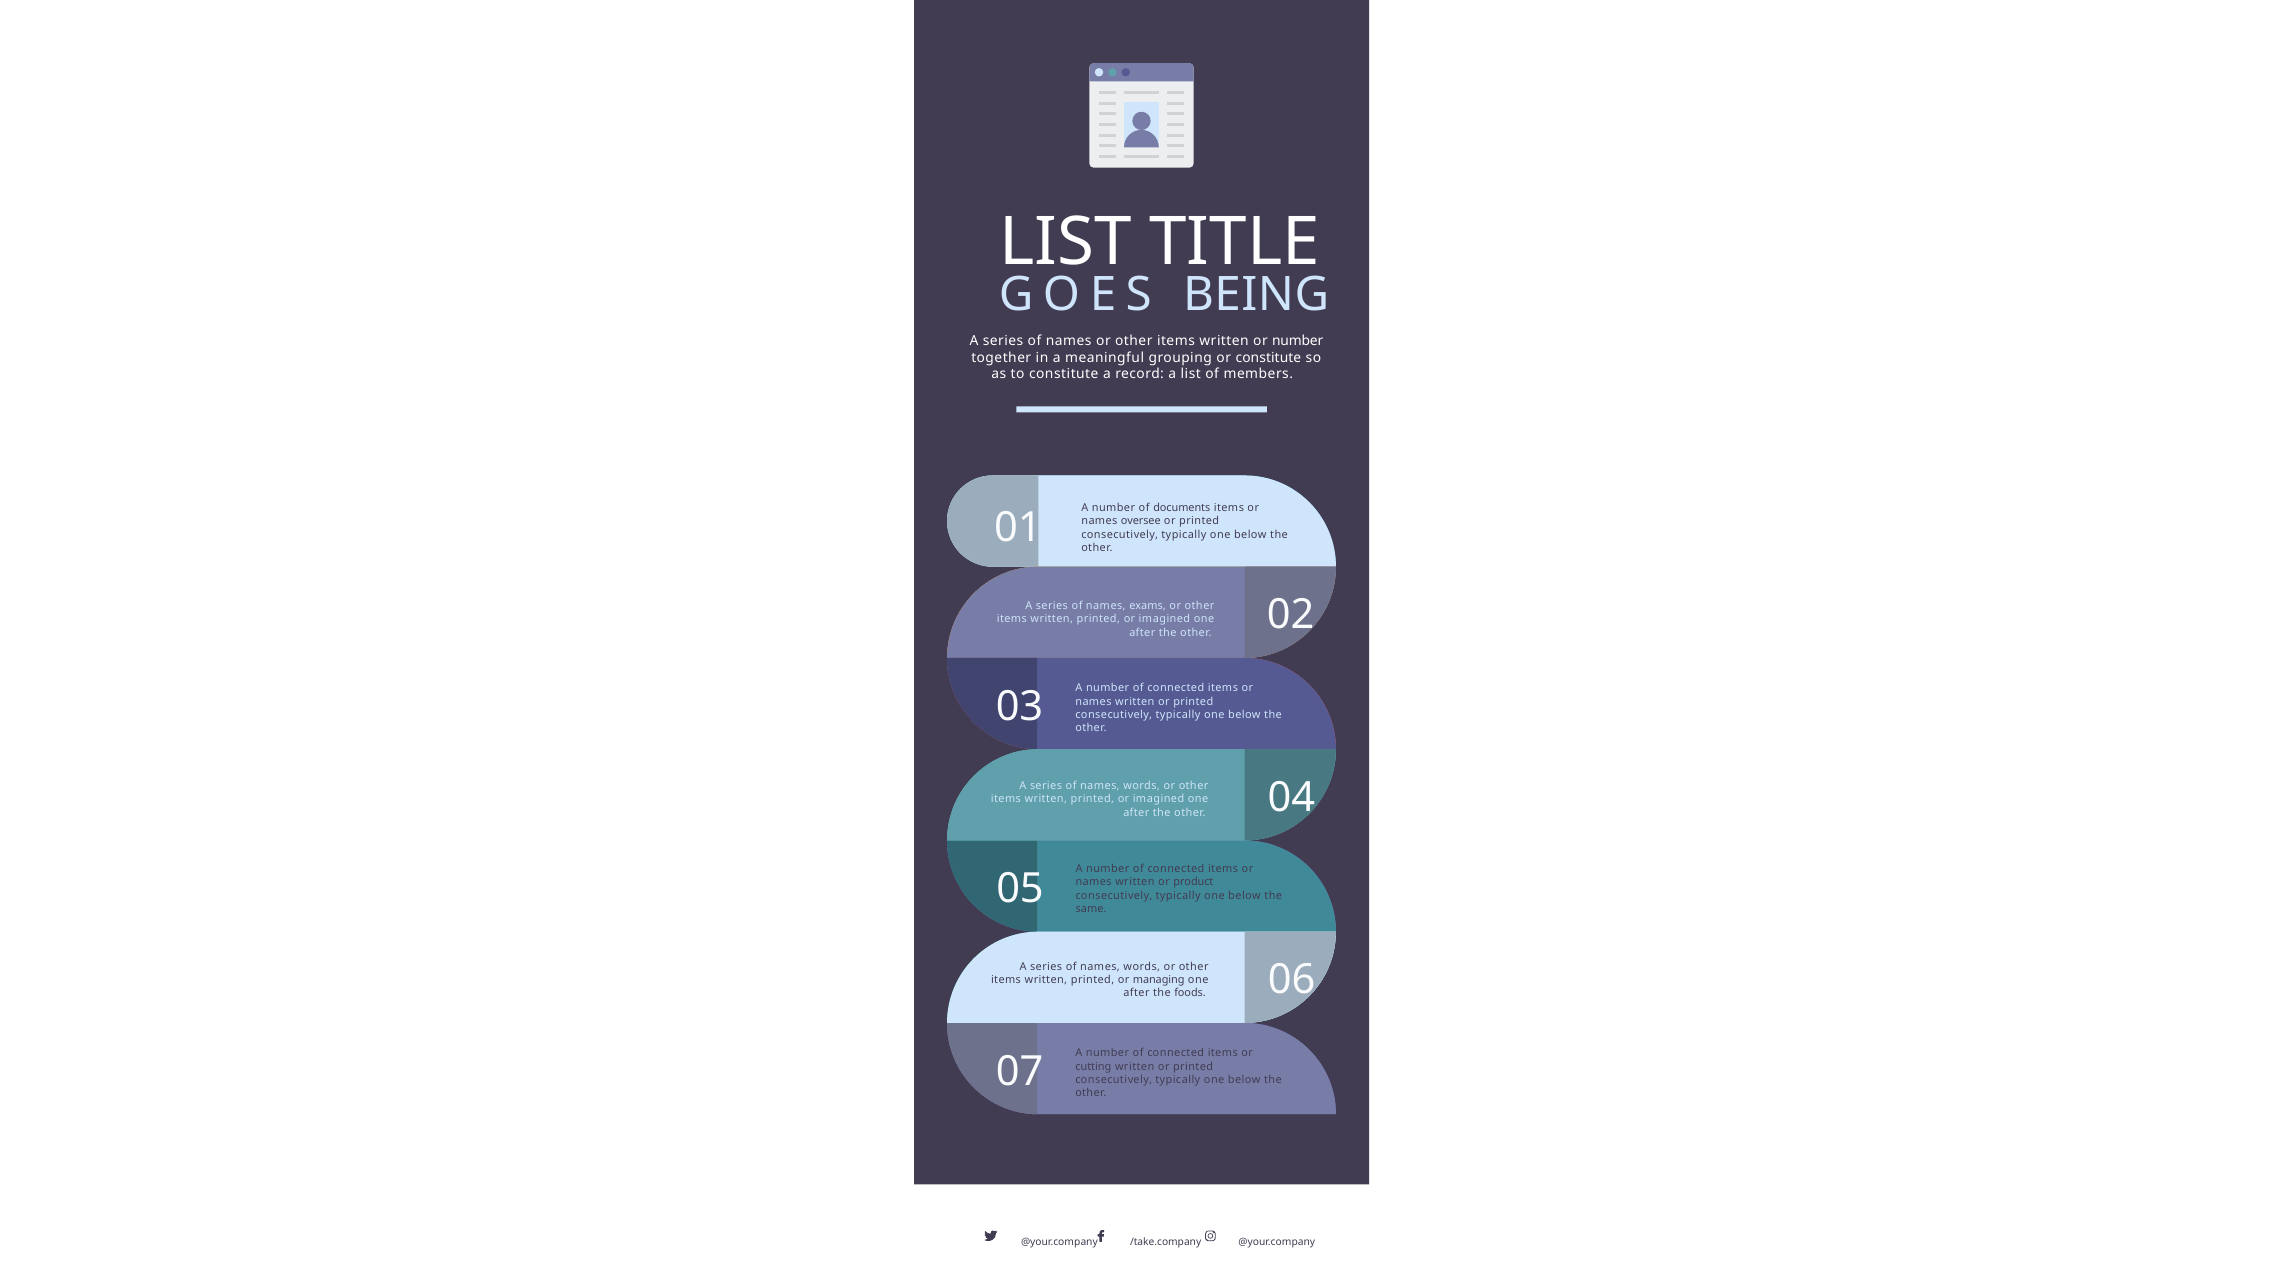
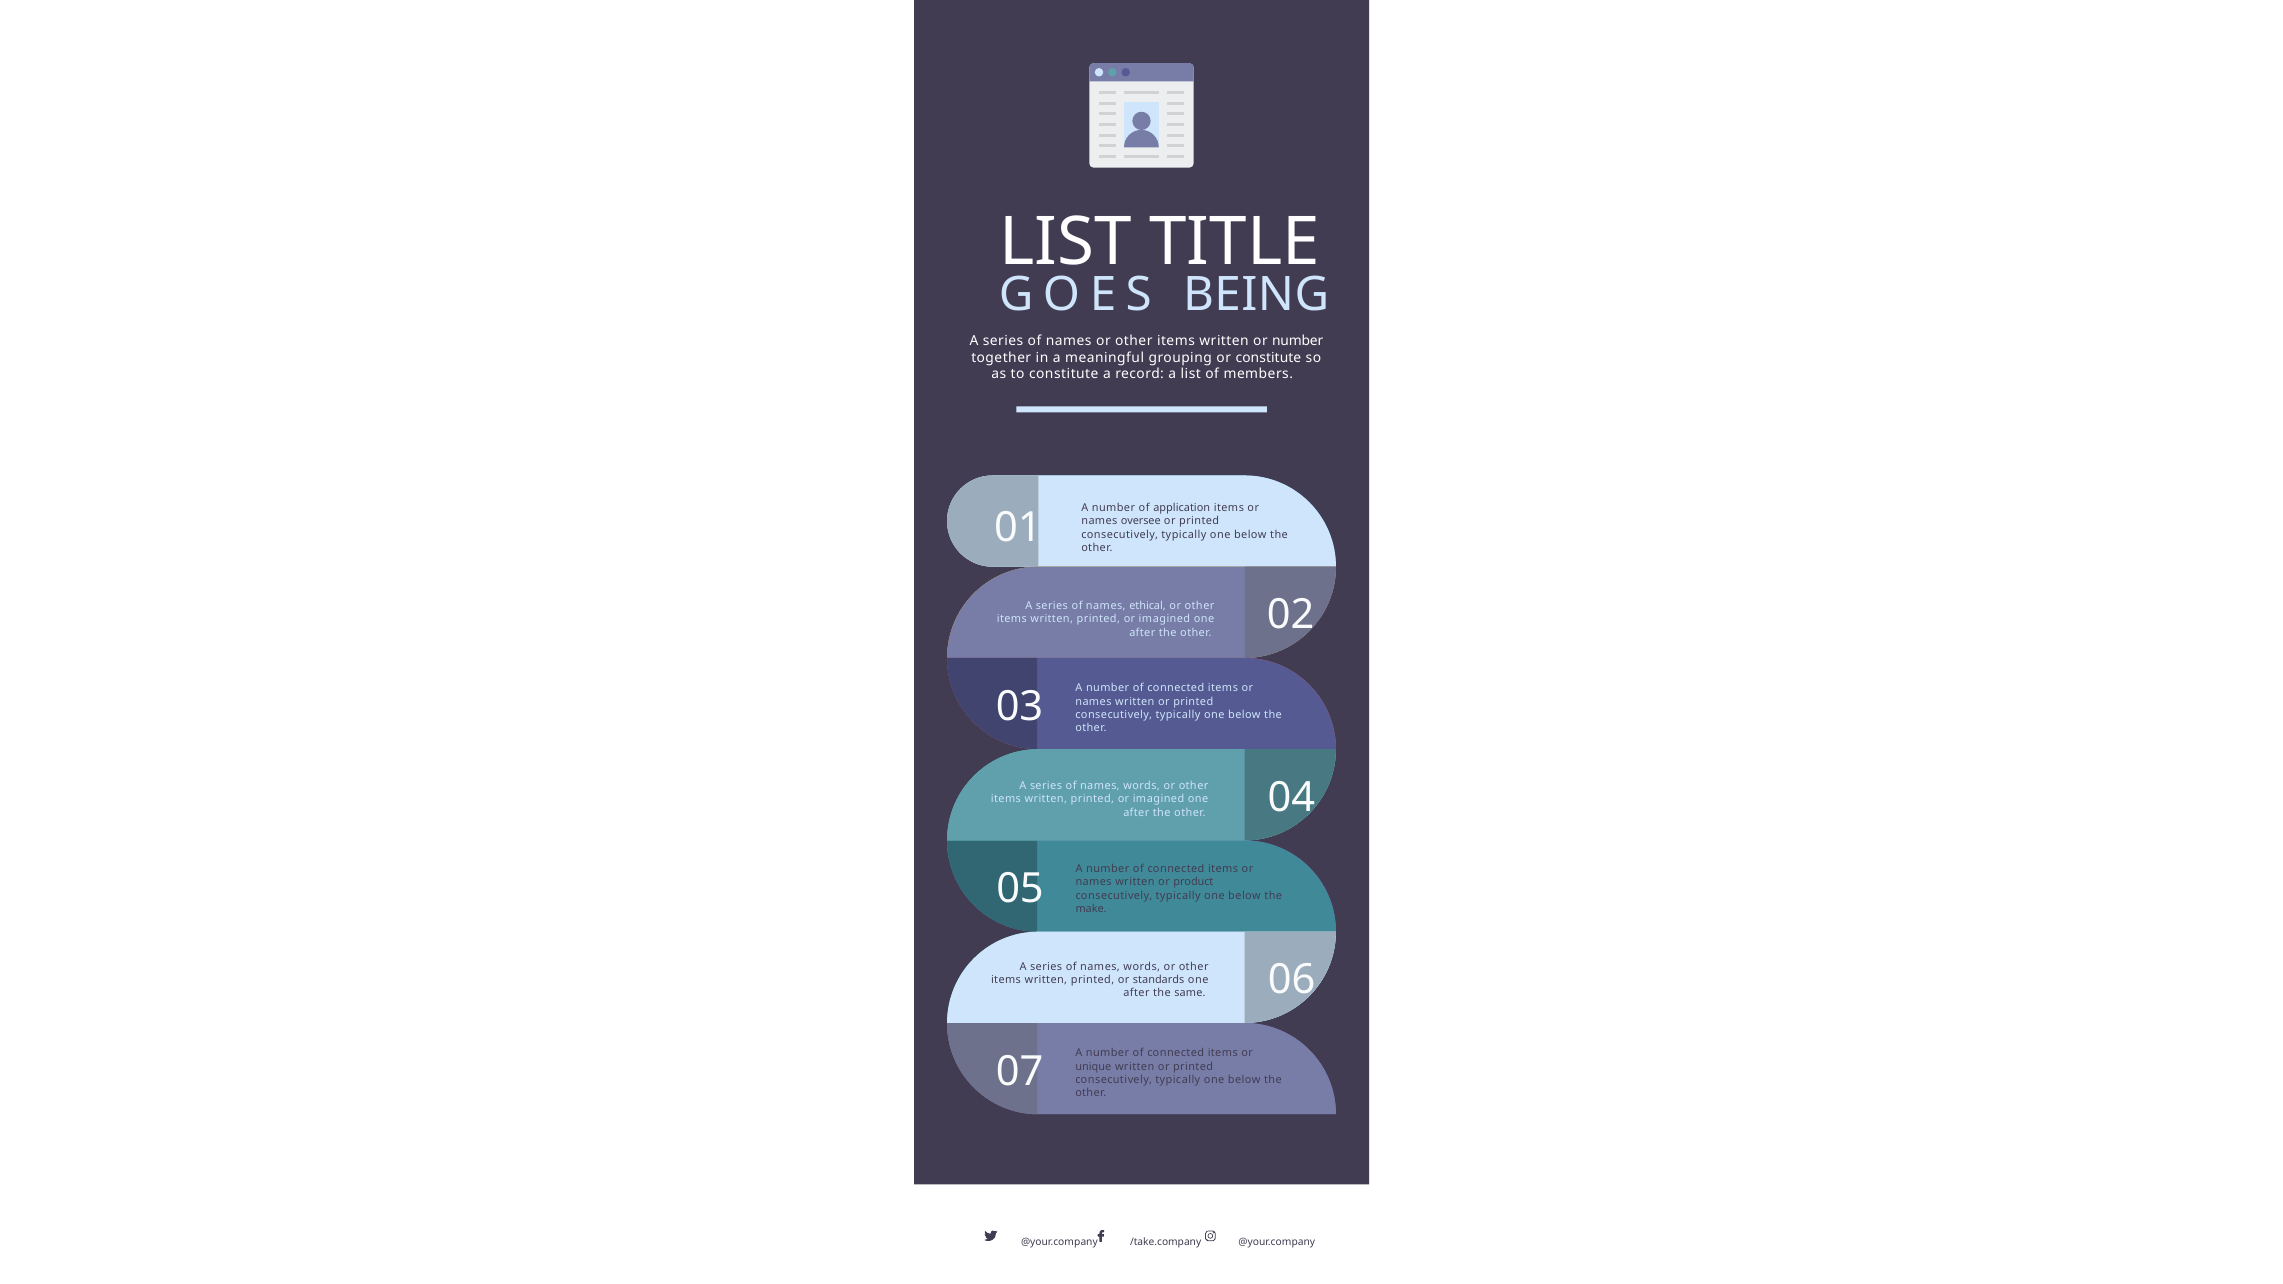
documents: documents -> application (1182, 508)
exams: exams -> ethical (1148, 606)
same: same -> make (1091, 909)
managing: managing -> standards (1159, 980)
foods: foods -> same (1190, 993)
cutting: cutting -> unique (1093, 1067)
